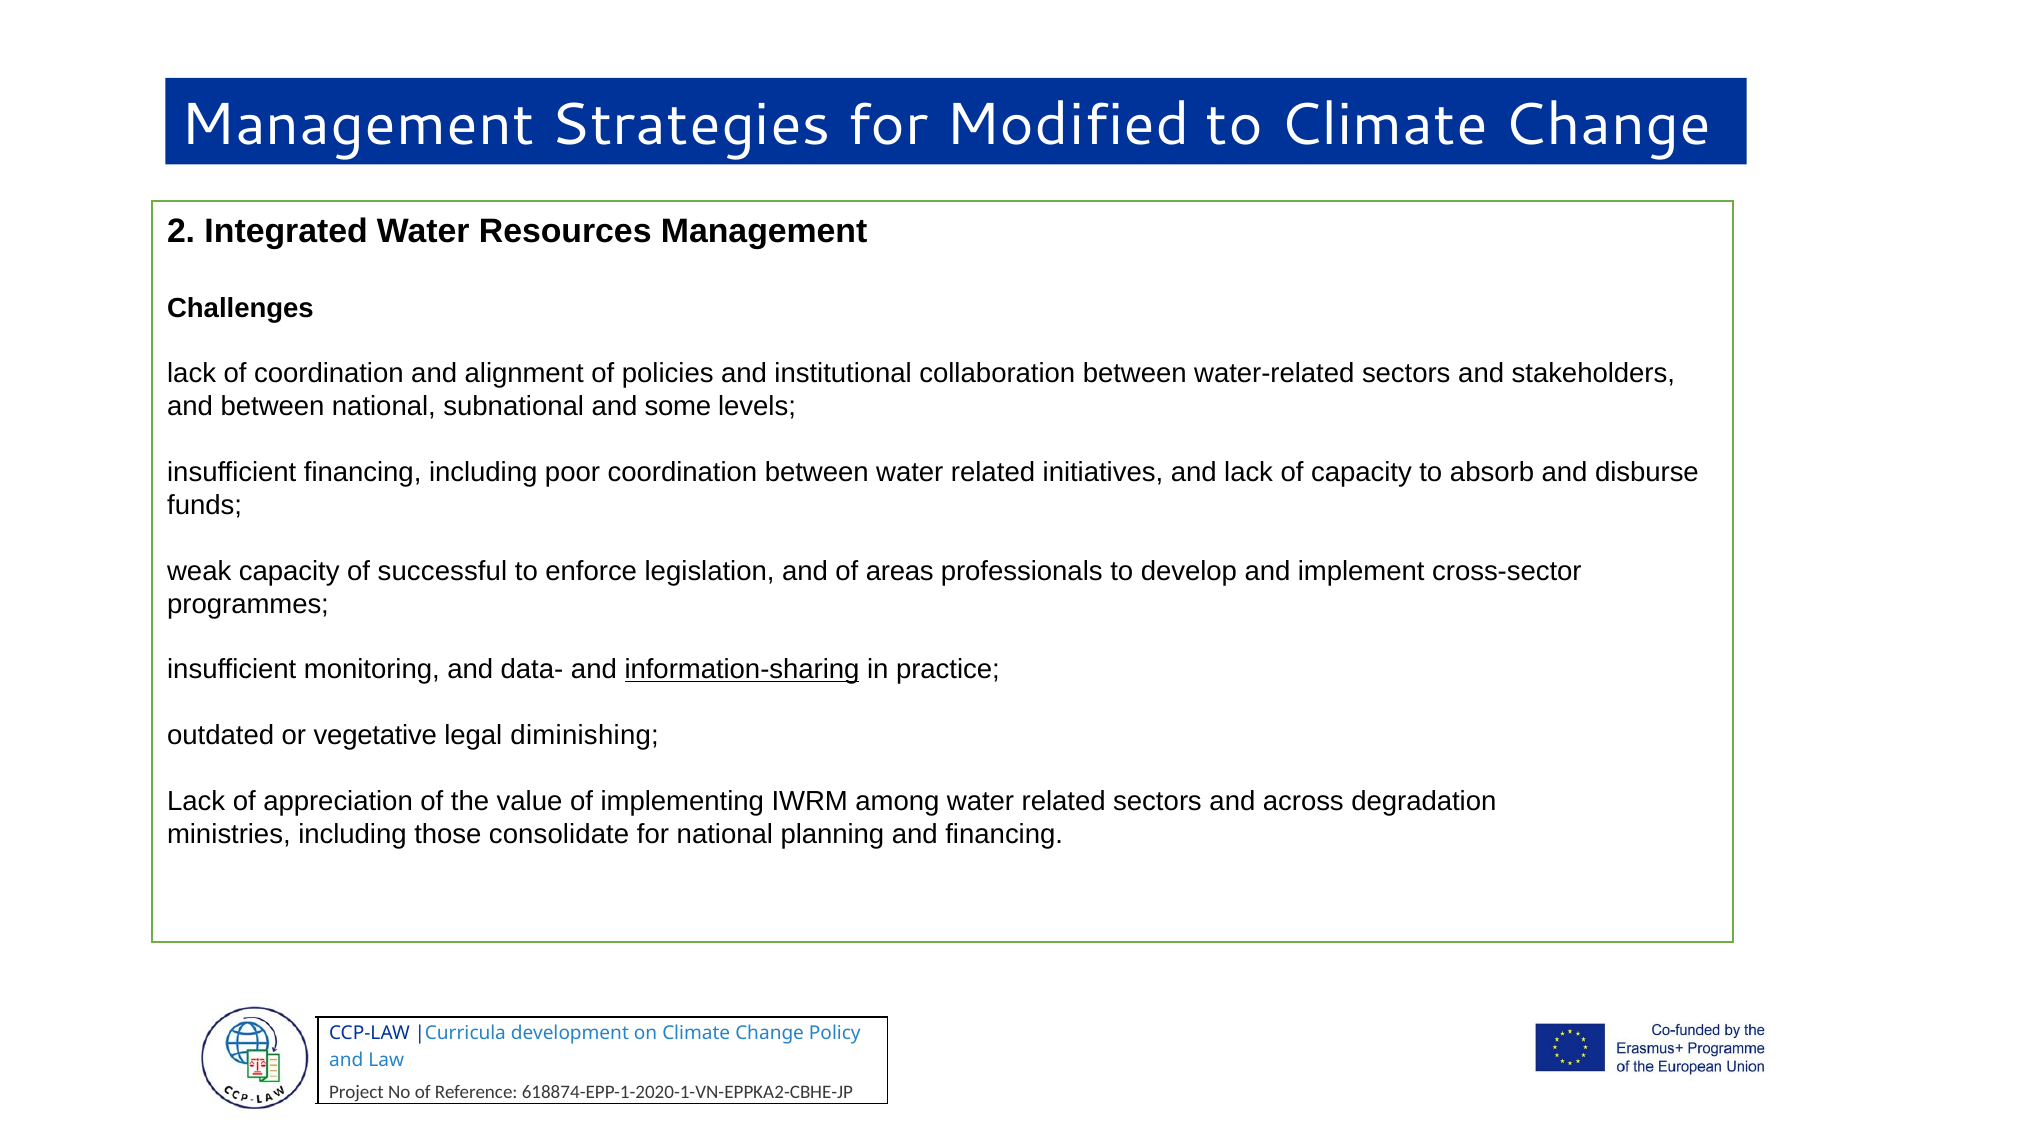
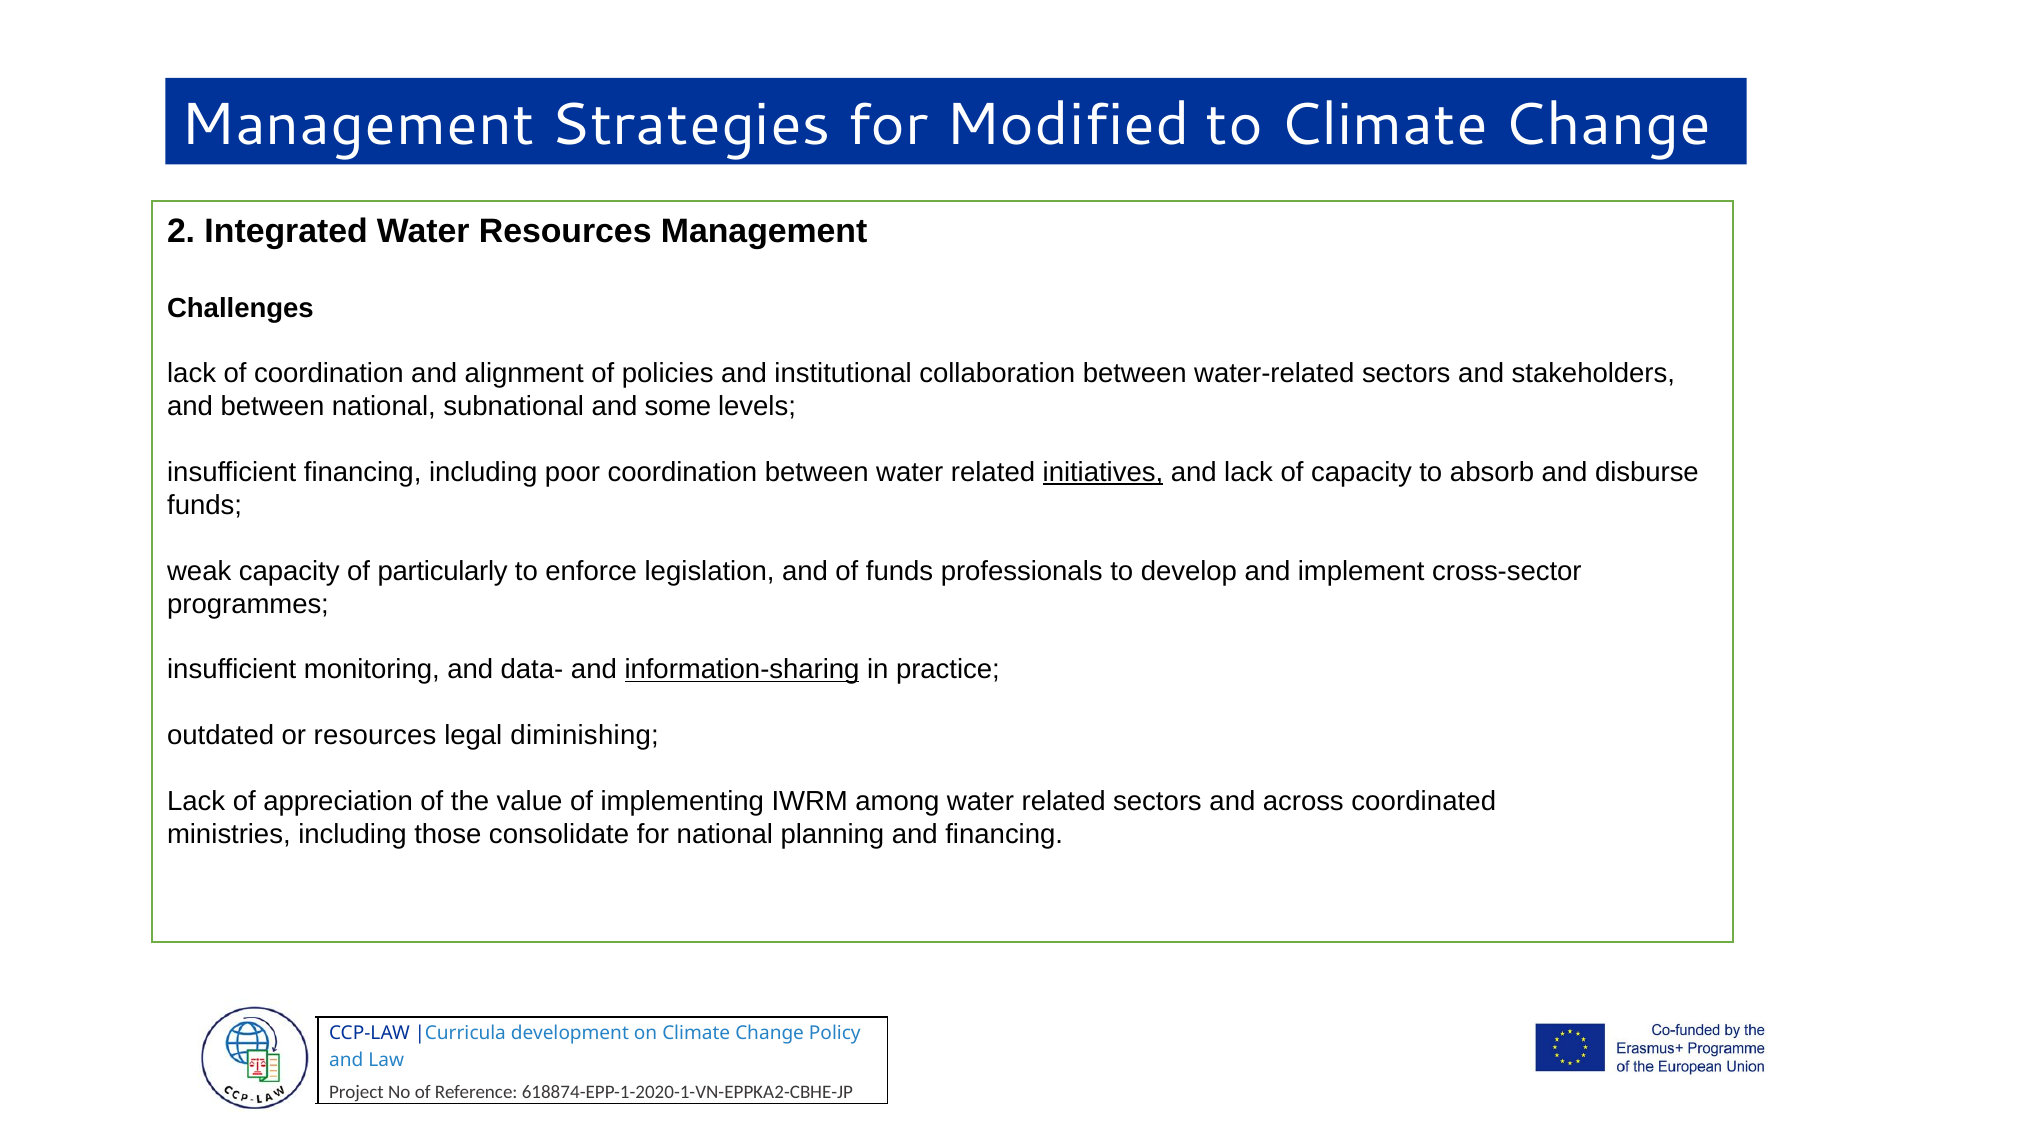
initiatives underline: none -> present (1103, 472)
successful: successful -> particularly (443, 571)
of areas: areas -> funds (900, 571)
or vegetative: vegetative -> resources (375, 735)
degradation: degradation -> coordinated (1424, 801)
